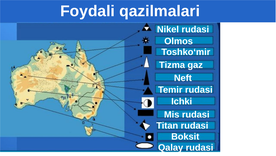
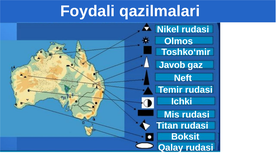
Tizma: Tizma -> Javob (172, 65)
